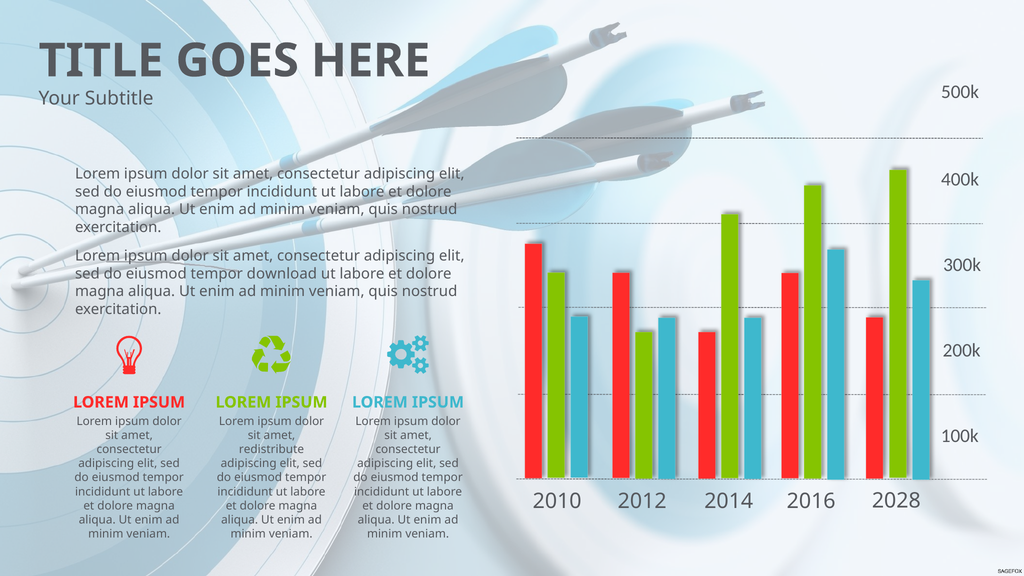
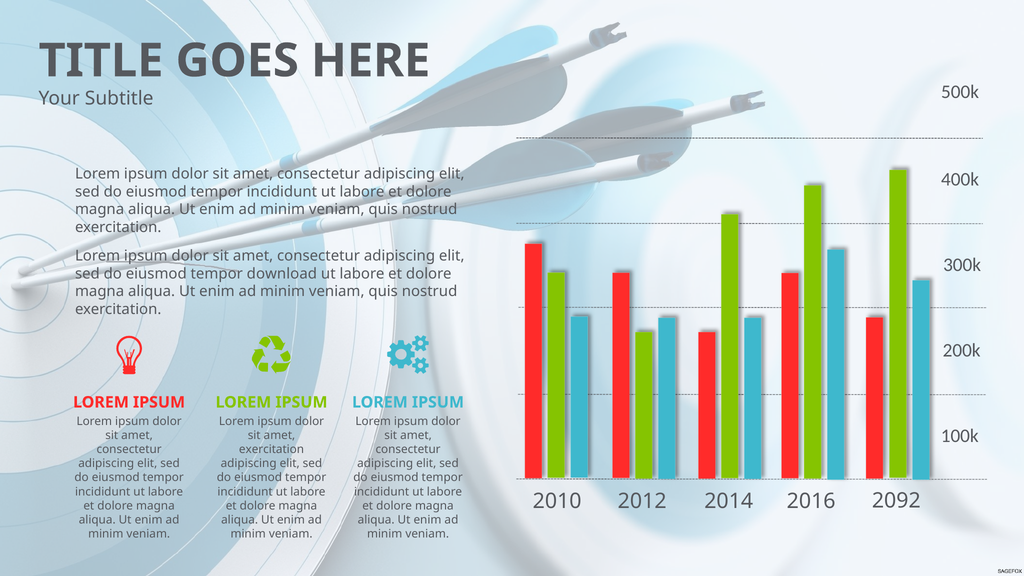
redistribute: redistribute -> exercitation (272, 449)
2028: 2028 -> 2092 (896, 501)
